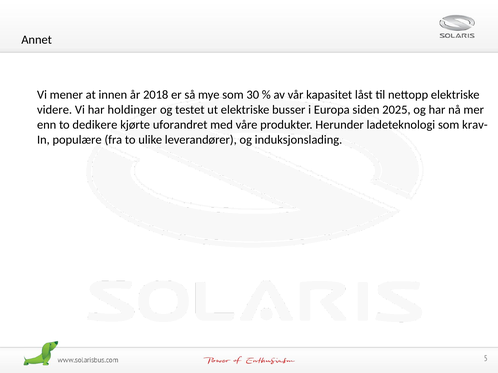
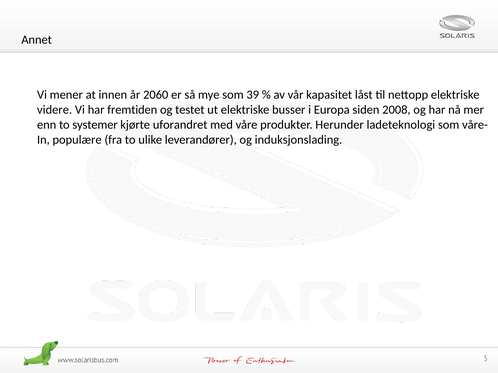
2018: 2018 -> 2060 (156, 95)
30: 30 -> 39 (253, 95)
holdinger: holdinger -> fremtiden (132, 110)
2025: 2025 -> 2008 (396, 110)
dedikere: dedikere -> systemer (95, 125)
krav-: krav- -> våre- (475, 125)
